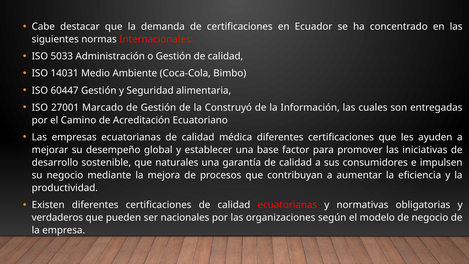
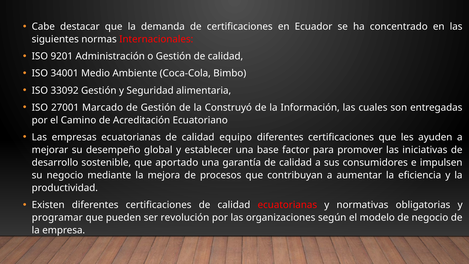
5033: 5033 -> 9201 (62, 56)
14031: 14031 -> 34001 (65, 73)
60447: 60447 -> 33092 (65, 90)
médica: médica -> equipo (236, 137)
naturales: naturales -> aportado (177, 162)
verdaderos: verdaderos -> programar (57, 218)
nacionales: nacionales -> revolución (185, 218)
